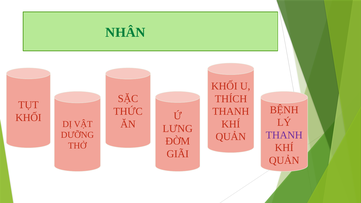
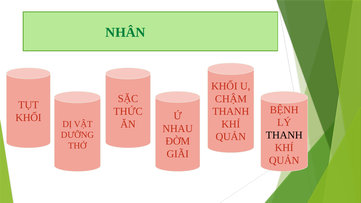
THÍCH: THÍCH -> CHẬM (231, 99)
LƯNG: LƯNG -> NHAU (178, 129)
THANH colour: purple -> black (284, 135)
